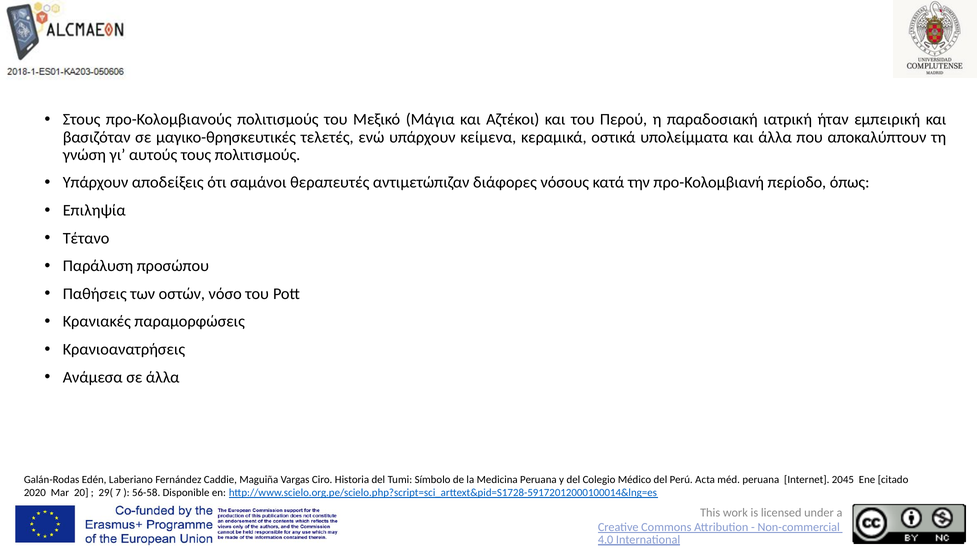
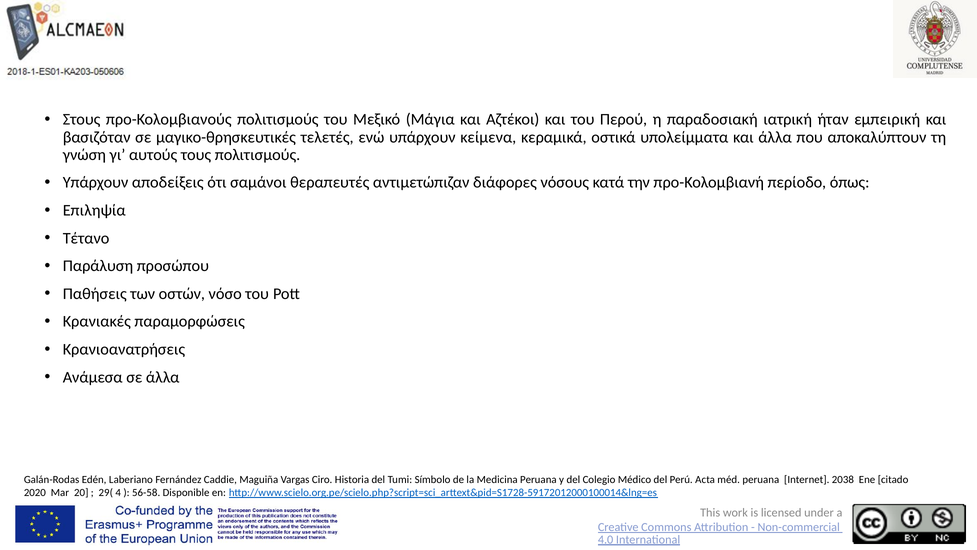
2045: 2045 -> 2038 (843, 479)
7: 7 -> 4 (118, 492)
